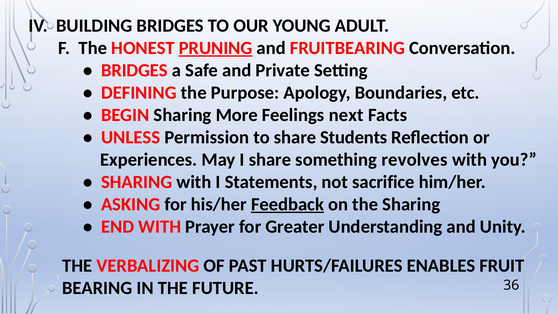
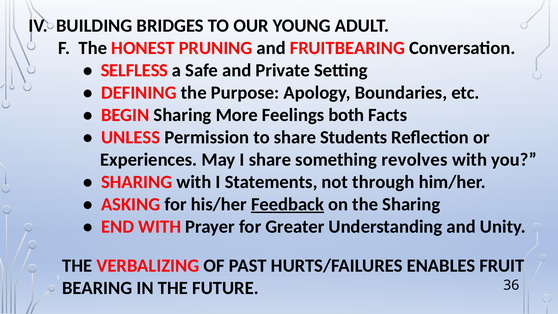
PRUNING underline: present -> none (216, 48)
BRIDGES: BRIDGES -> SELFLESS (134, 70)
next: next -> both (346, 115)
sacrifice: sacrifice -> through (383, 182)
